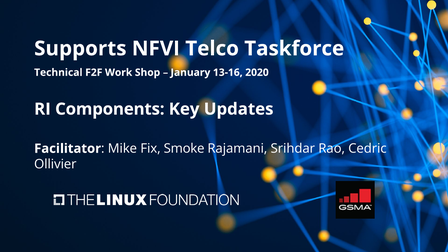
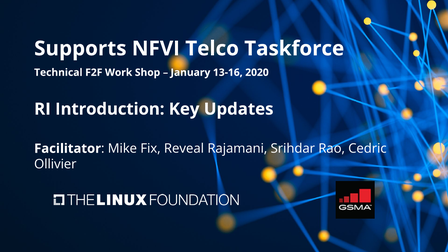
Components: Components -> Introduction (110, 109)
Smoke: Smoke -> Reveal (184, 149)
